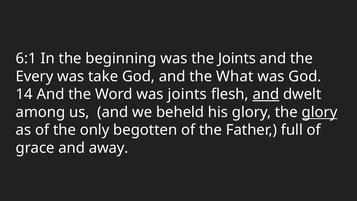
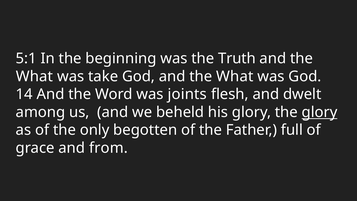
6:1: 6:1 -> 5:1 (26, 59)
the Joints: Joints -> Truth (237, 59)
Every: Every -> What (34, 76)
and underline: present -> none (266, 94)
away: away -> from (108, 148)
